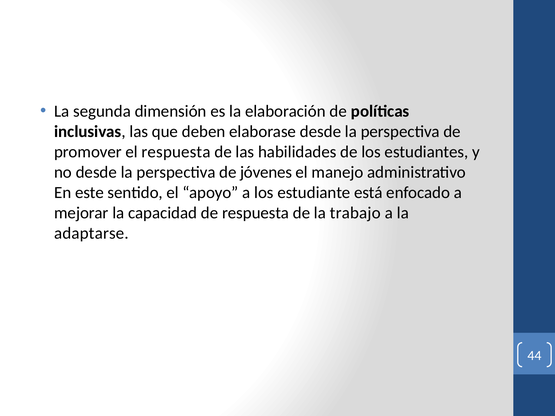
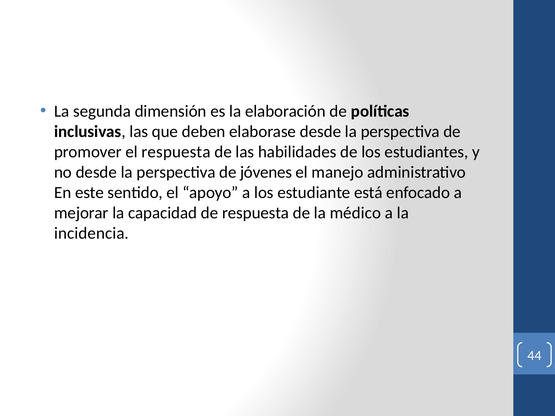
trabajo: trabajo -> médico (355, 213)
adaptarse: adaptarse -> incidencia (91, 233)
